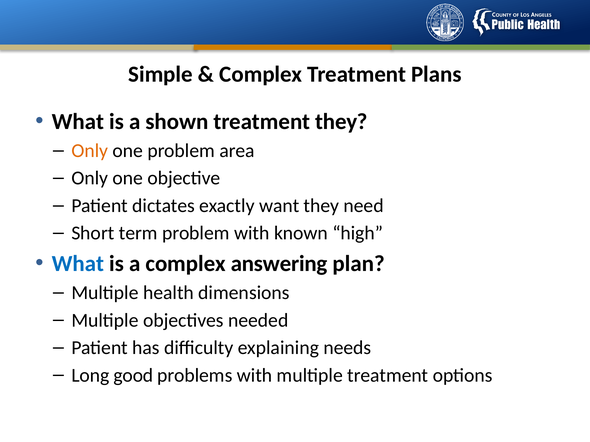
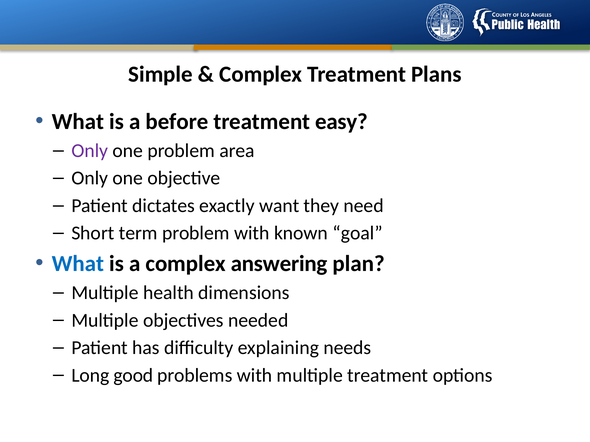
shown: shown -> before (177, 122)
treatment they: they -> easy (341, 122)
Only colour: orange -> purple (90, 151)
high: high -> goal (358, 233)
